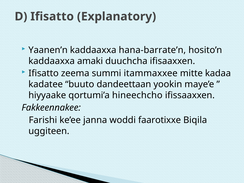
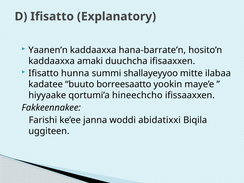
zeema: zeema -> hunna (75, 73)
itammaxxee: itammaxxee -> shallayeyyoo (151, 73)
kadaa: kadaa -> ilabaa (218, 73)
dandeettaan: dandeettaan -> borreesaatto (124, 84)
faarotixxe: faarotixxe -> abidatixxi (159, 120)
